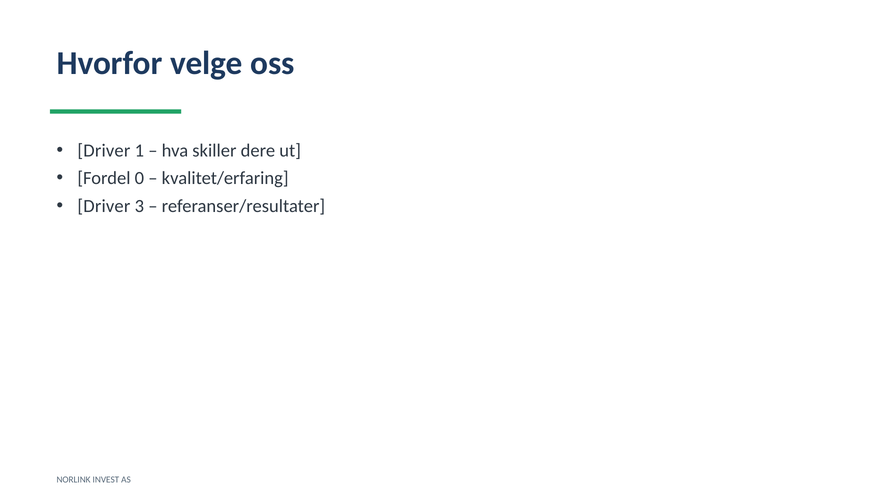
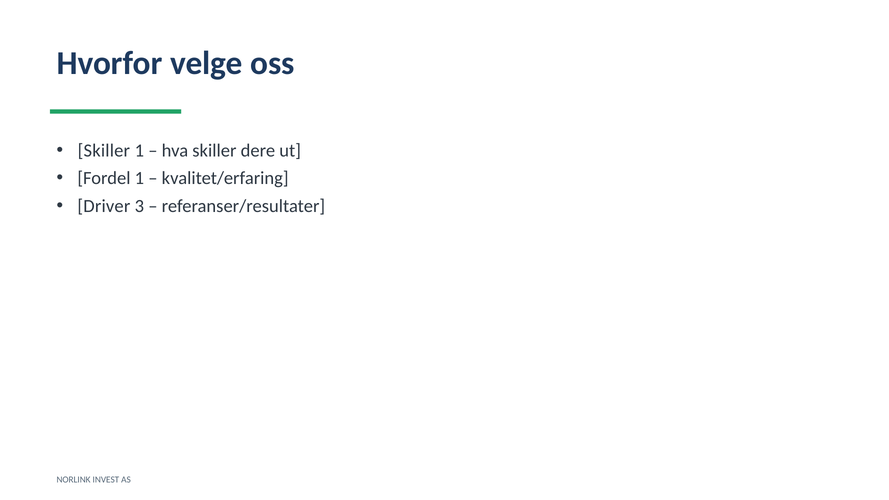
Driver: Driver -> Skiller (104, 151)
Fordel 0: 0 -> 1 (139, 178)
